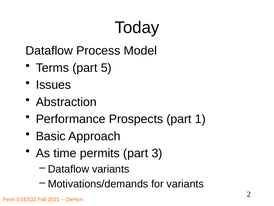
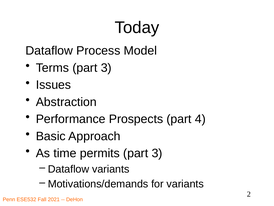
Terms part 5: 5 -> 3 (106, 68)
1: 1 -> 4 (200, 119)
